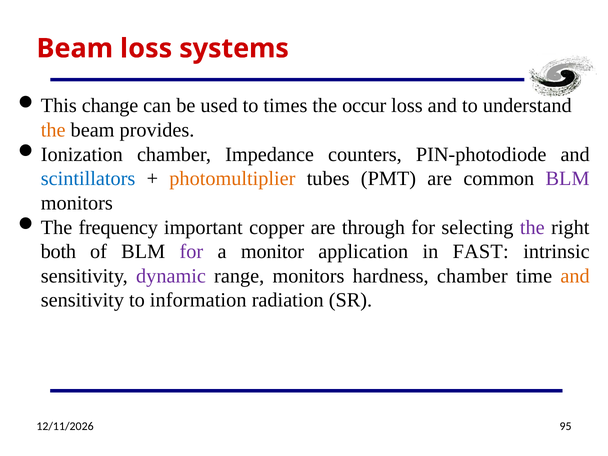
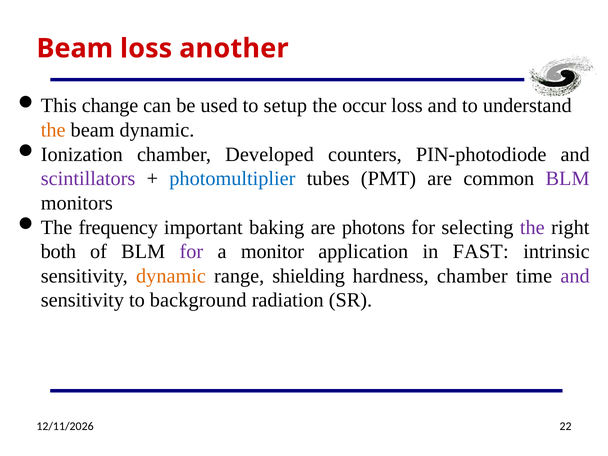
systems: systems -> another (234, 48)
times: times -> setup (285, 106)
beam provides: provides -> dynamic (157, 130)
Impedance: Impedance -> Developed (269, 154)
scintillators colour: blue -> purple (88, 179)
photomultiplier colour: orange -> blue (232, 179)
copper: copper -> baking (277, 227)
through: through -> photons (374, 227)
dynamic colour: purple -> orange (171, 276)
range monitors: monitors -> shielding (309, 276)
and colour: orange -> purple (575, 276)
information: information -> background (198, 300)
95: 95 -> 22 (566, 426)
